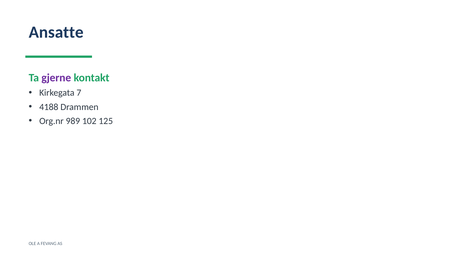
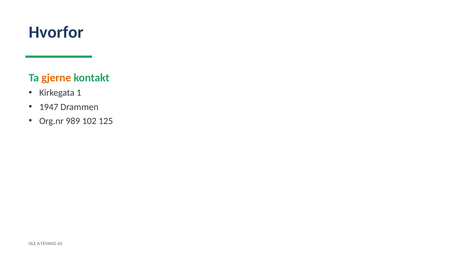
Ansatte: Ansatte -> Hvorfor (56, 32)
gjerne colour: purple -> orange (56, 78)
7: 7 -> 1 (79, 93)
4188: 4188 -> 1947 (49, 107)
